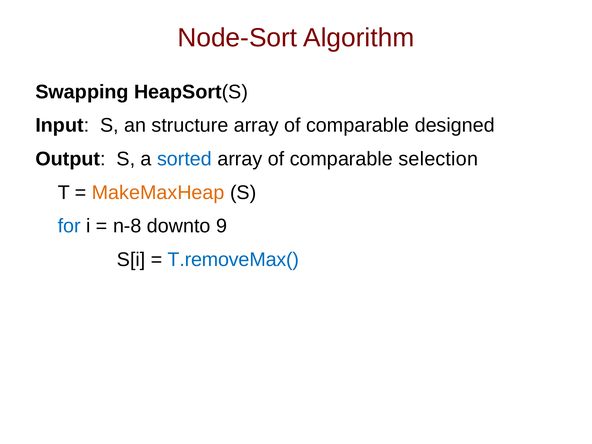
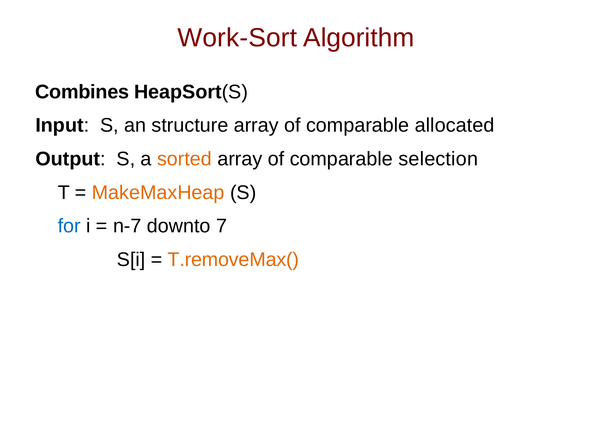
Node-Sort: Node-Sort -> Work-Sort (237, 38)
Swapping: Swapping -> Combines (82, 92)
designed: designed -> allocated (455, 125)
sorted colour: blue -> orange (185, 159)
n-8: n-8 -> n-7 (127, 226)
9: 9 -> 7 (222, 226)
T.removeMax( colour: blue -> orange (233, 260)
